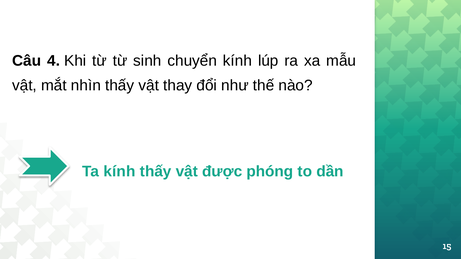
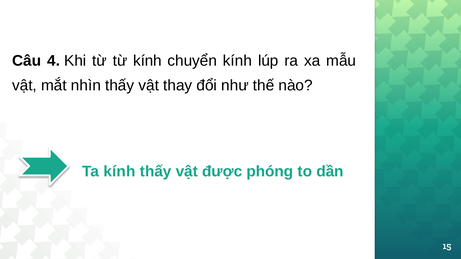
từ sinh: sinh -> kính (147, 61)
